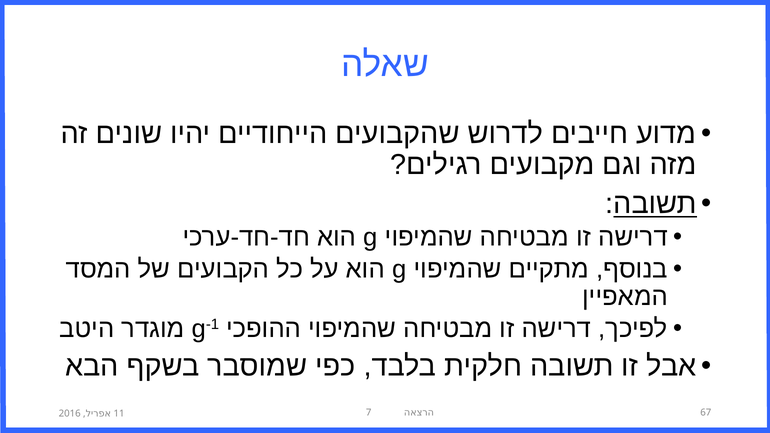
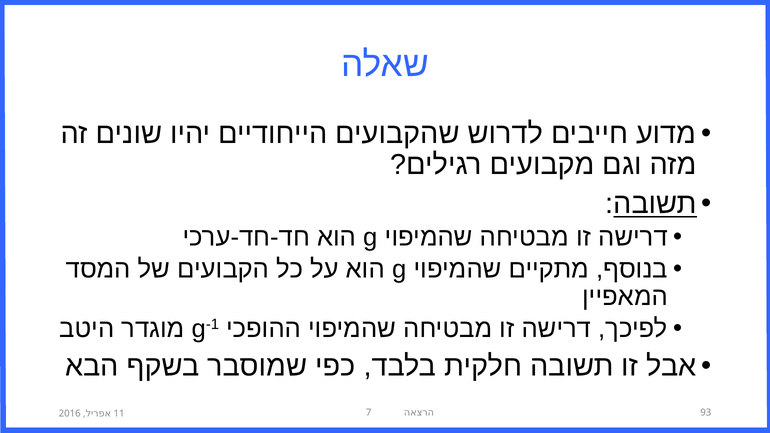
67: 67 -> 93 (706, 413)
